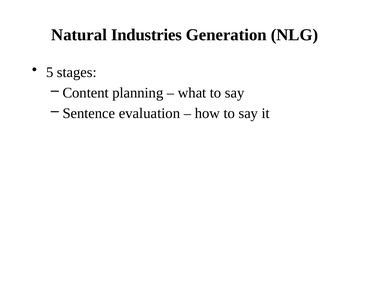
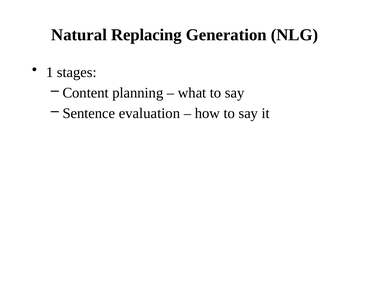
Industries: Industries -> Replacing (146, 35)
5: 5 -> 1 (50, 72)
